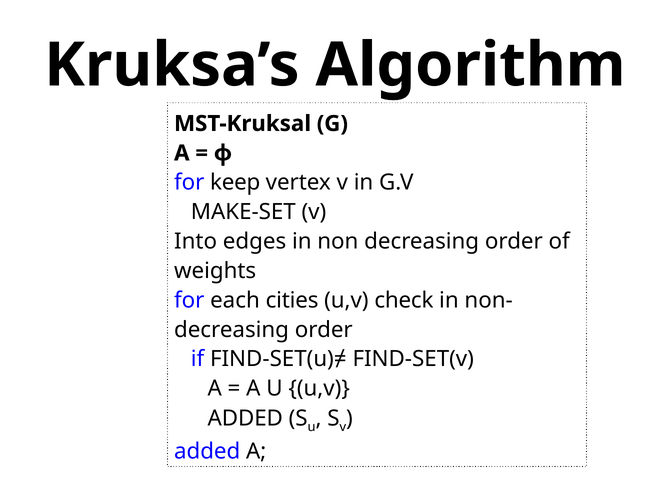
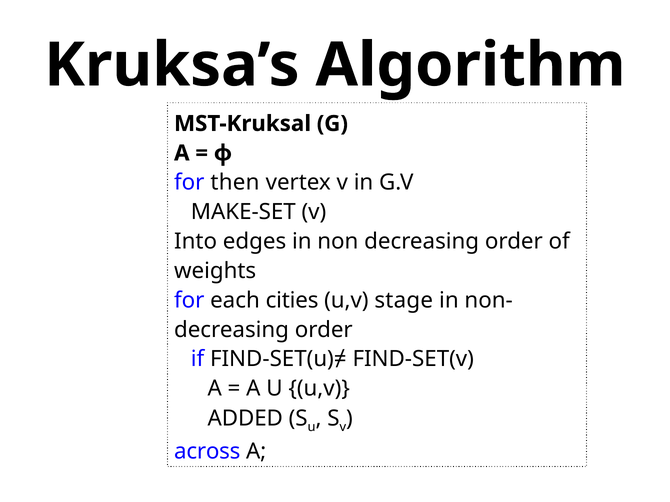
keep: keep -> then (235, 183)
check: check -> stage (404, 301)
added: added -> across (207, 452)
